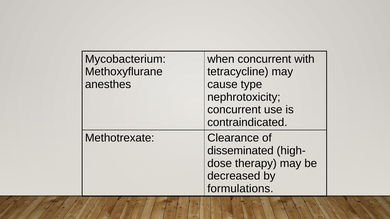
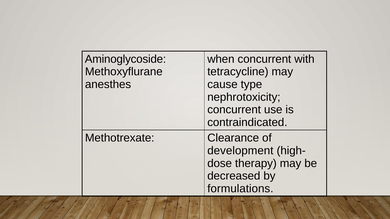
Mycobacterium: Mycobacterium -> Aminoglycoside (125, 59)
disseminated: disseminated -> development (240, 151)
